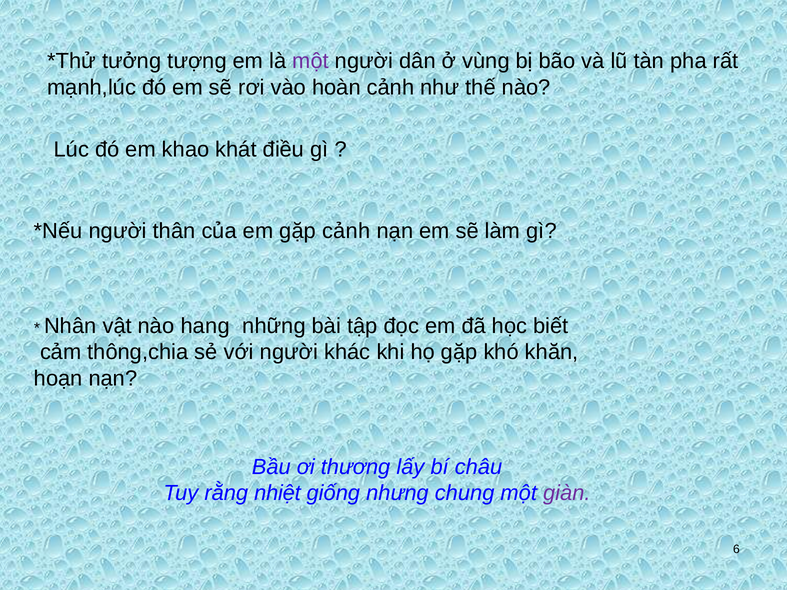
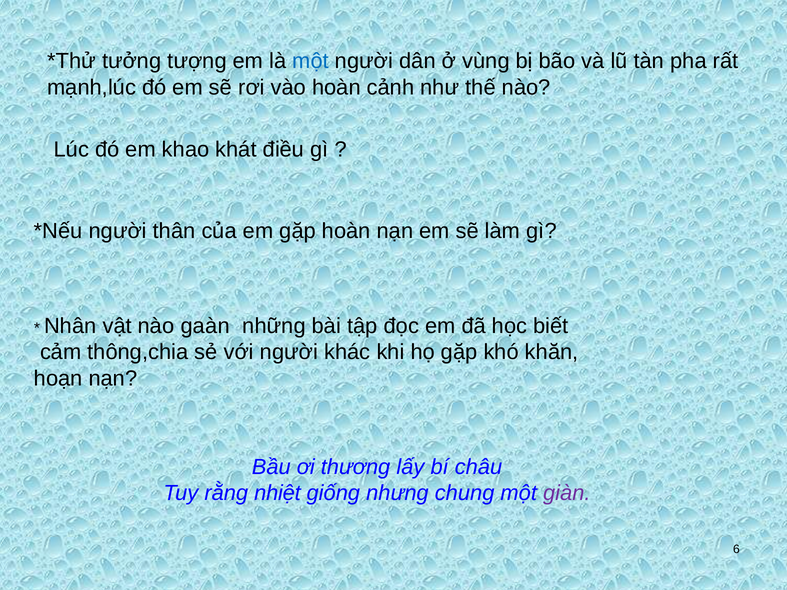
một colour: purple -> blue (311, 61)
gặp cảnh: cảnh -> hoàn (346, 231)
hang: hang -> gaàn (205, 326)
